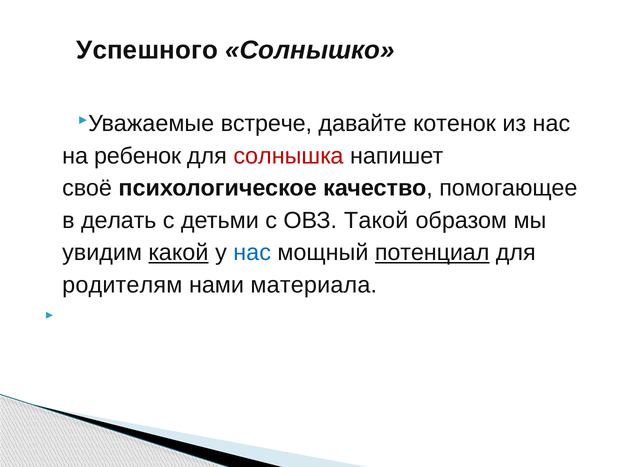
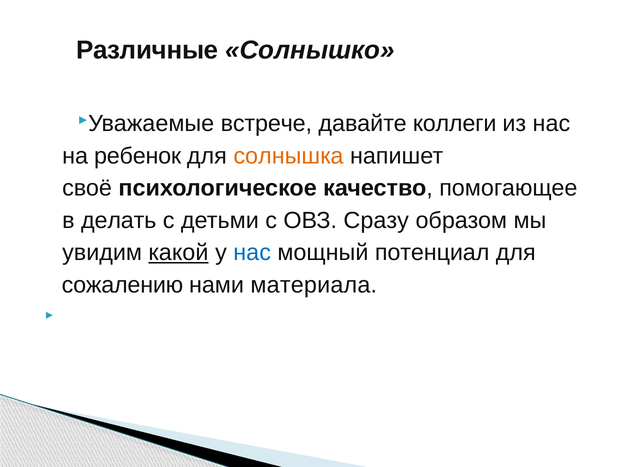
Успешного: Успешного -> Различные (147, 50)
котенок: котенок -> коллеги (455, 124)
солнышка colour: red -> orange (288, 156)
Такой: Такой -> Сразу (376, 221)
потенциал underline: present -> none (432, 253)
родителям: родителям -> сожалению (122, 285)
